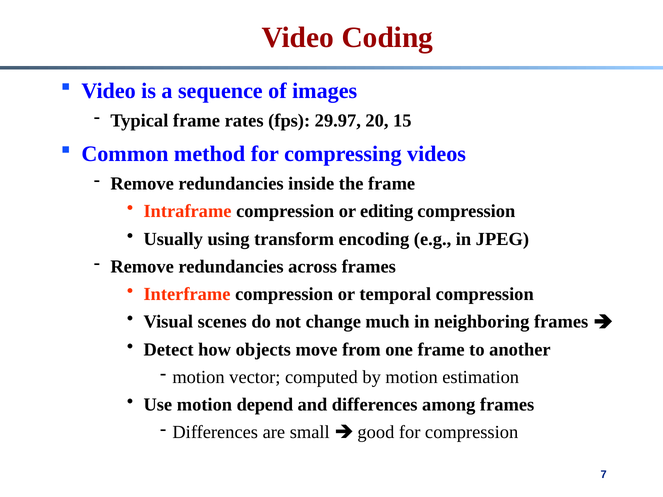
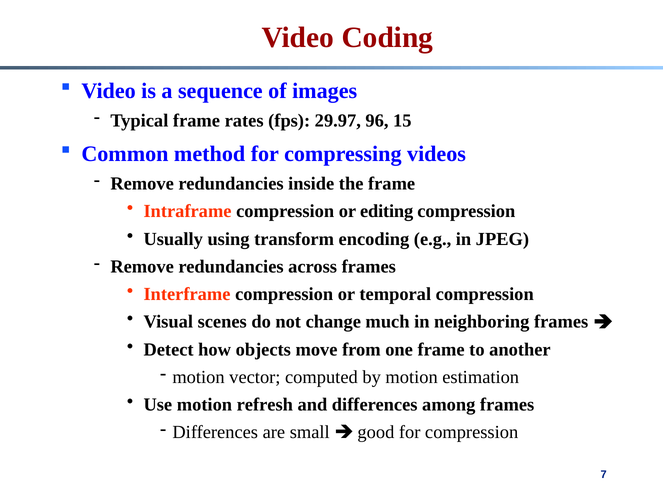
20: 20 -> 96 (377, 121)
depend: depend -> refresh (265, 405)
